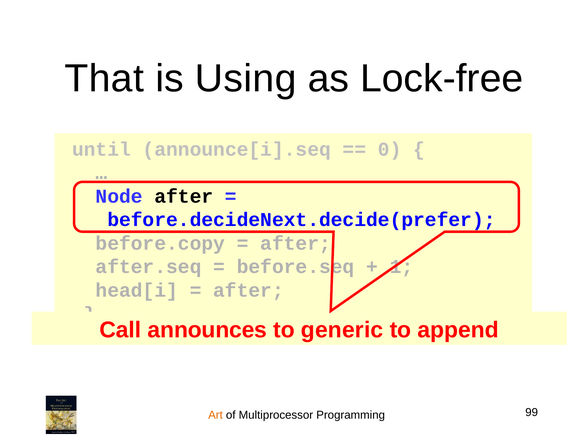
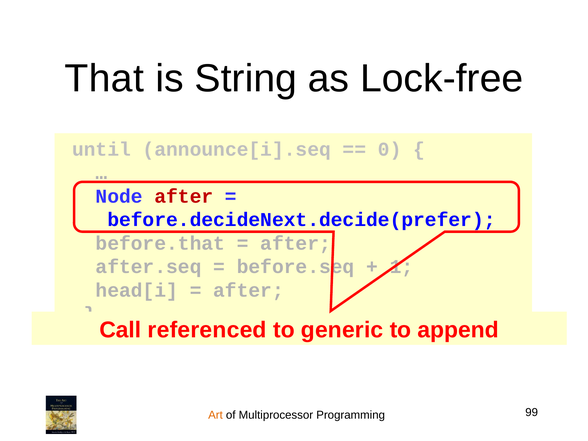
Using: Using -> String (246, 79)
after colour: black -> red (184, 196)
before.copy: before.copy -> before.that (160, 243)
announces: announces -> referenced (207, 330)
